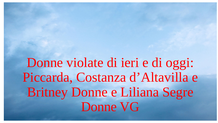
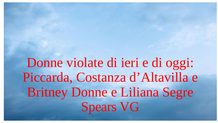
Donne: Donne -> Spears (99, 106)
